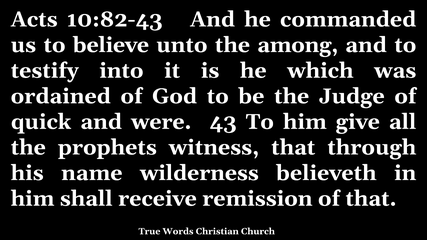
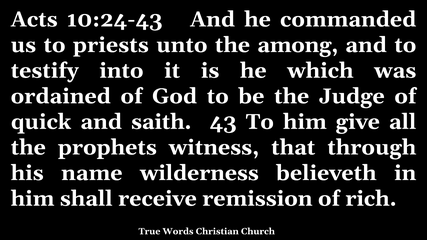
10:82-43: 10:82-43 -> 10:24-43 (115, 19)
believe: believe -> priests (111, 45)
were: were -> saith (161, 122)
of that: that -> rich (371, 199)
